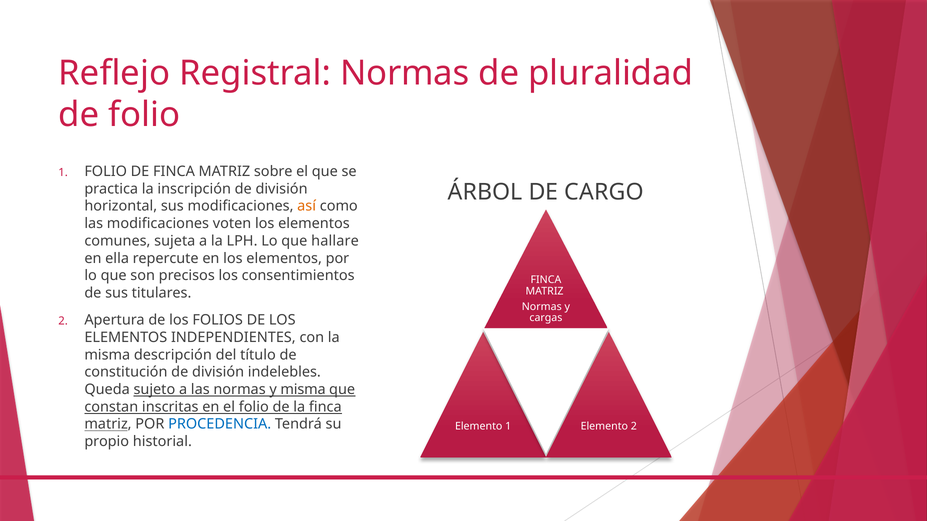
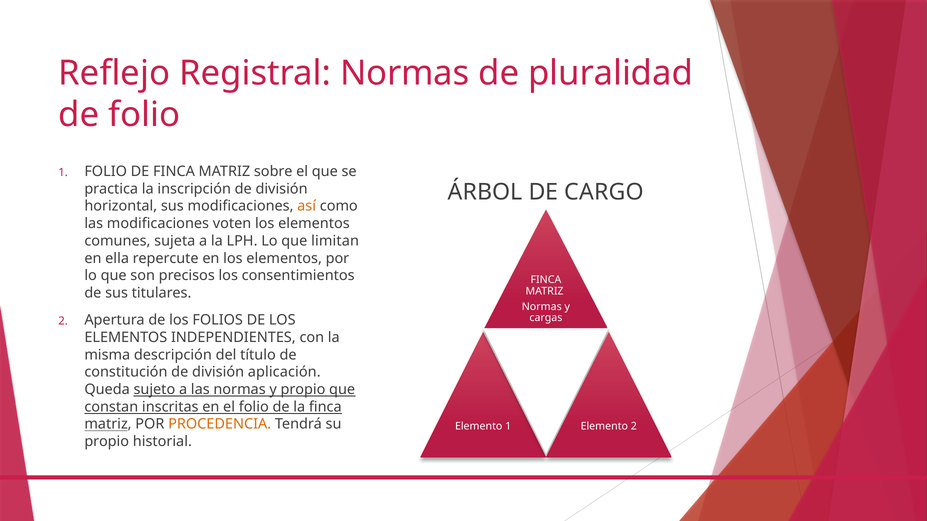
hallare: hallare -> limitan (335, 241)
indelebles: indelebles -> aplicación (284, 372)
y misma: misma -> propio (303, 390)
PROCEDENCIA colour: blue -> orange (220, 425)
